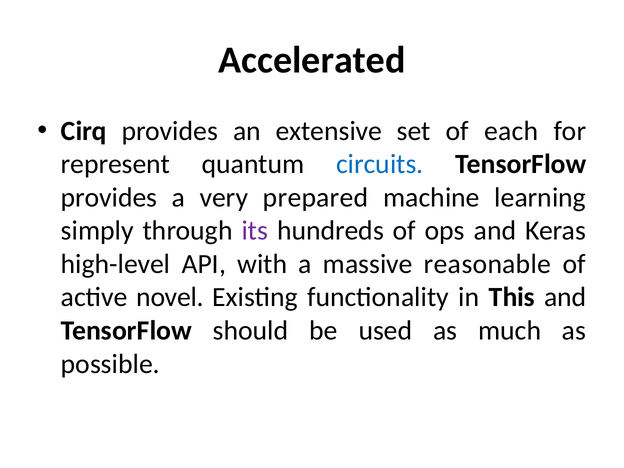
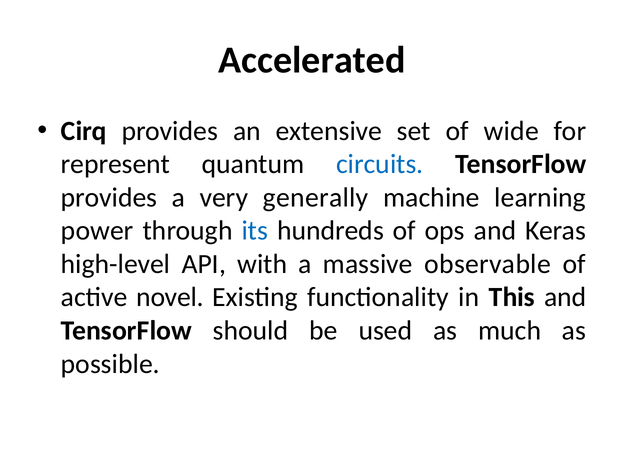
each: each -> wide (511, 131)
prepared: prepared -> generally (316, 197)
simply: simply -> power (97, 231)
its colour: purple -> blue (255, 231)
reasonable: reasonable -> observable (488, 264)
